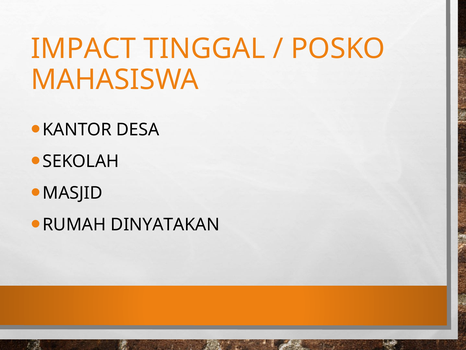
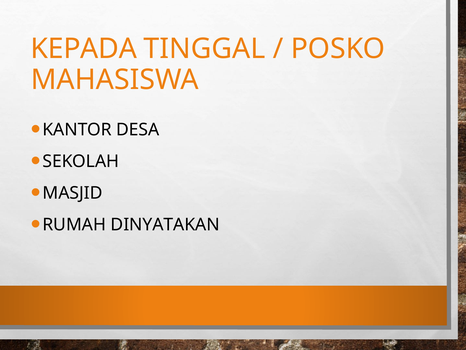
IMPACT: IMPACT -> KEPADA (84, 49)
